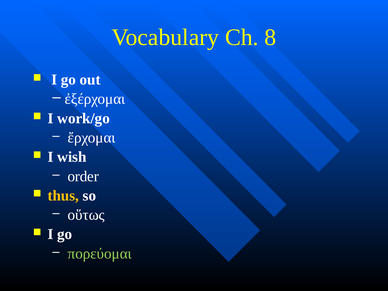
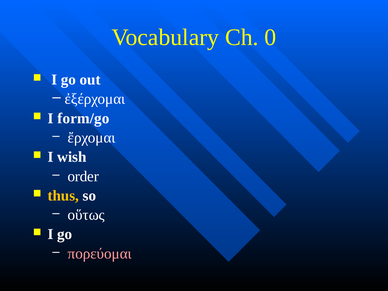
8: 8 -> 0 (270, 37)
work/go: work/go -> form/go (83, 118)
πορεύομαι colour: light green -> pink (100, 254)
